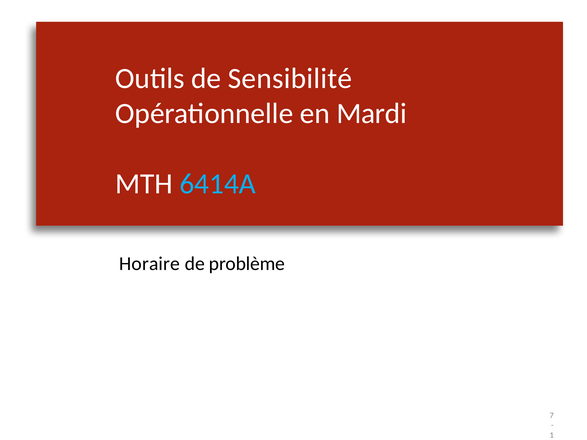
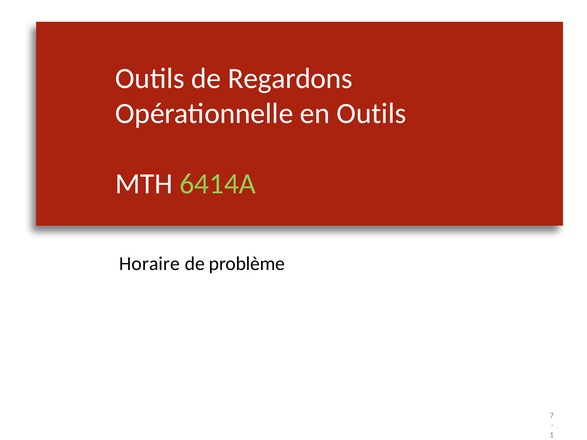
Sensibilité: Sensibilité -> Regardons (290, 78)
en Mardi: Mardi -> Outils (371, 114)
6414A colour: light blue -> light green (218, 184)
